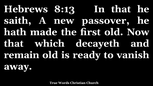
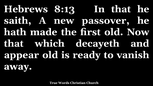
remain: remain -> appear (21, 55)
